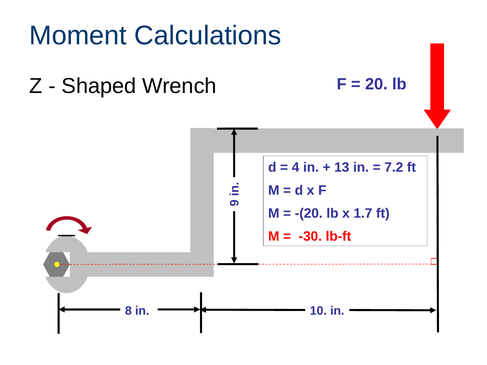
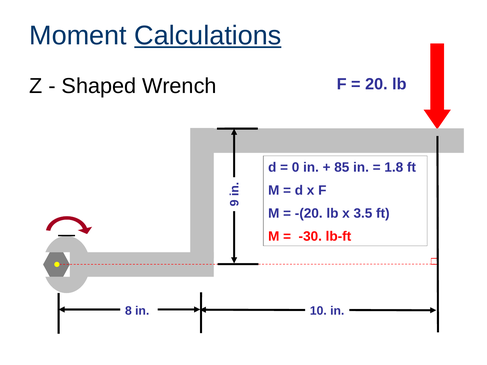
Calculations underline: none -> present (208, 36)
4: 4 -> 0 (296, 167)
13: 13 -> 85 (342, 167)
7.2: 7.2 -> 1.8 (394, 167)
1.7: 1.7 -> 3.5 (363, 213)
